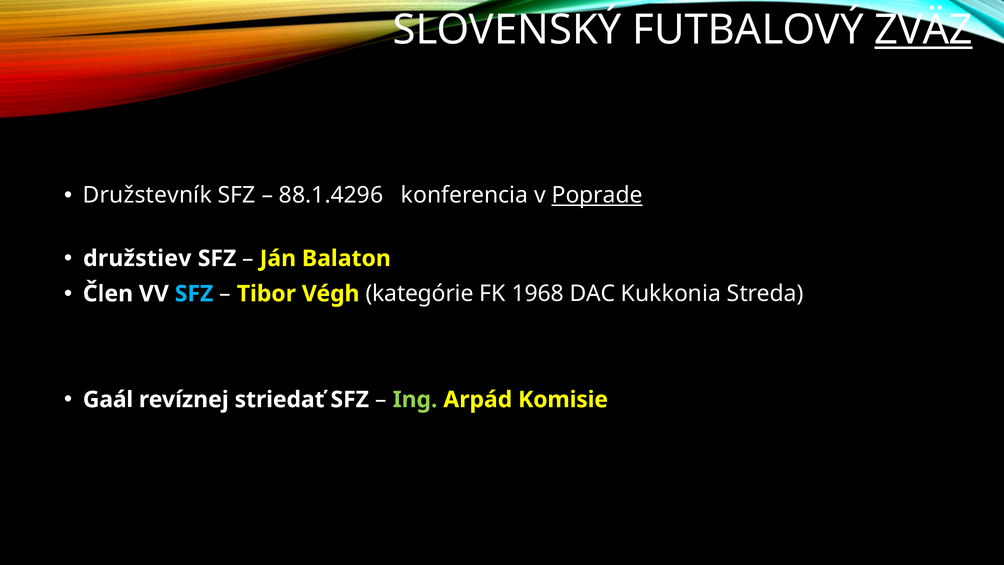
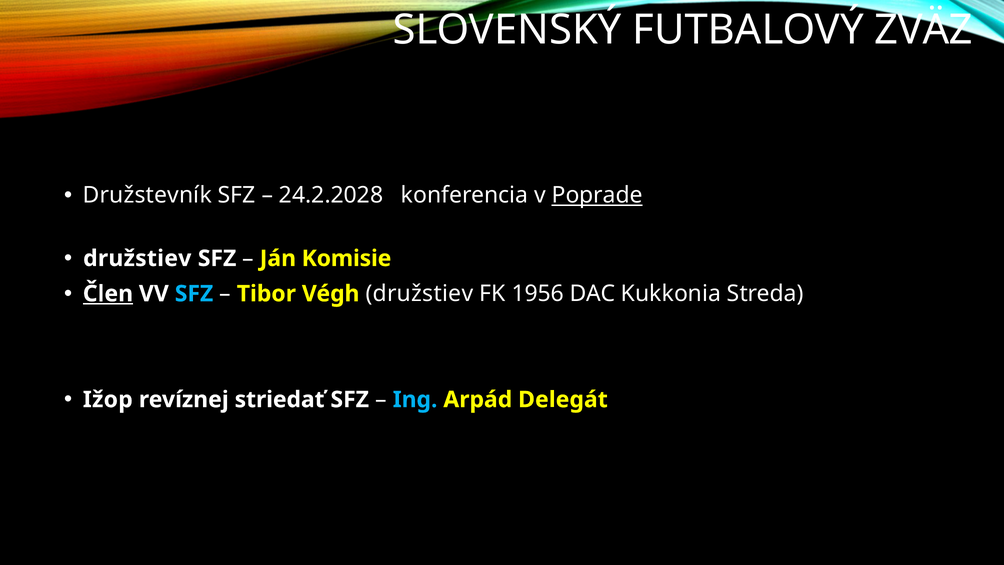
ZVÄZ underline: present -> none (924, 30)
88.1.4296: 88.1.4296 -> 24.2.2028 (331, 195)
Balaton: Balaton -> Komisie (346, 258)
Člen underline: none -> present (108, 294)
Végh kategórie: kategórie -> družstiev (419, 294)
1968: 1968 -> 1956 (538, 294)
Gaál: Gaál -> Ižop (108, 399)
Ing colour: light green -> light blue (415, 399)
Komisie: Komisie -> Delegát (563, 399)
